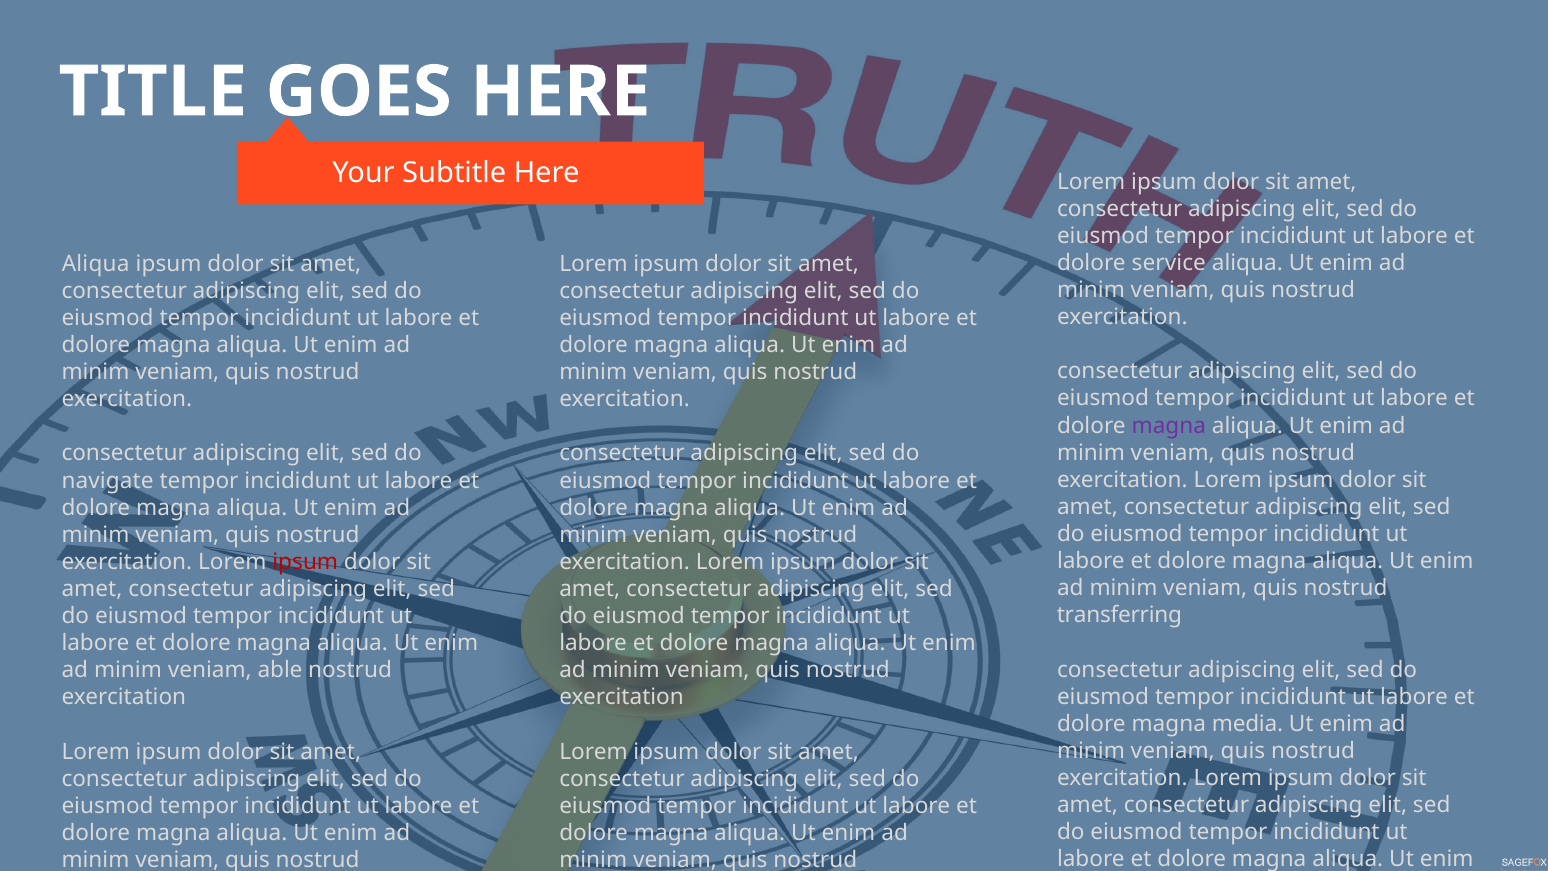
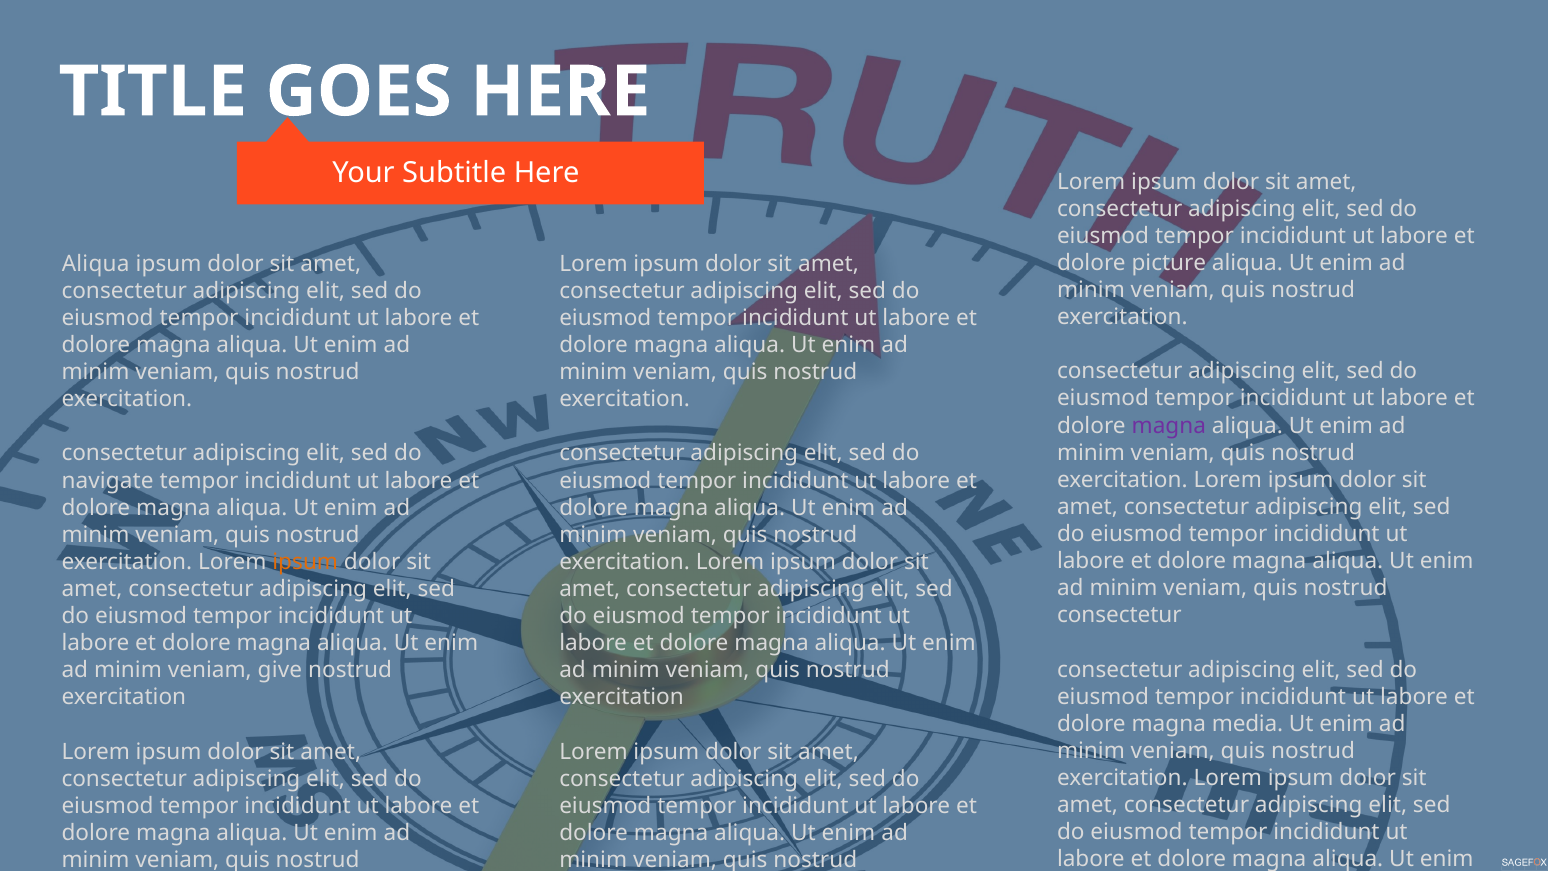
service: service -> picture (1169, 263)
ipsum colour: red -> orange (305, 562)
transferring: transferring -> consectetur (1119, 615)
able: able -> give (280, 670)
